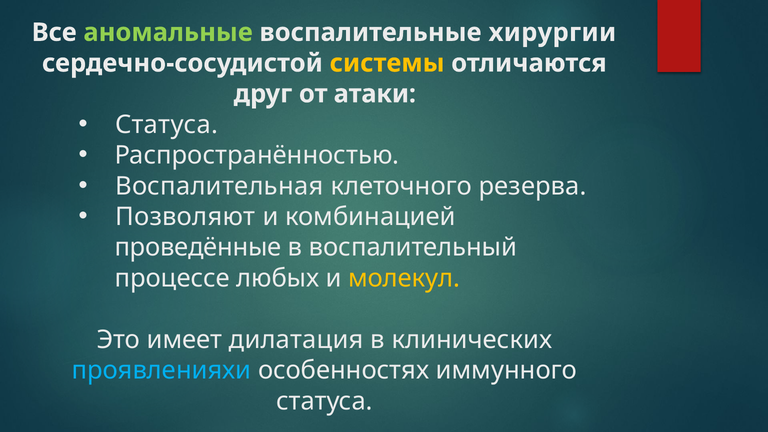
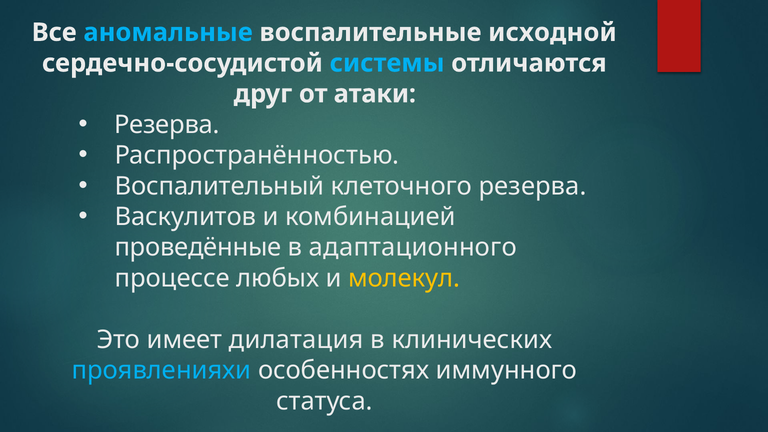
аномальные colour: light green -> light blue (168, 32)
хирургии: хирургии -> исходной (552, 32)
системы colour: yellow -> light blue (387, 63)
Статуса: Статуса -> Резерва (167, 125)
Воспалительная: Воспалительная -> Воспалительный (219, 186)
Позволяют: Позволяют -> Васкулитов (185, 217)
воспалительный: воспалительный -> адаптационного (413, 248)
